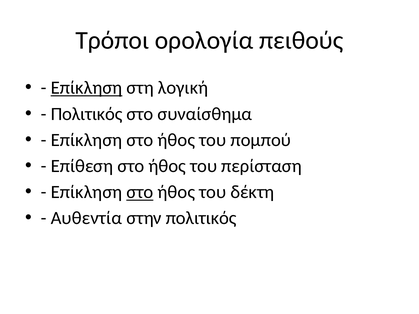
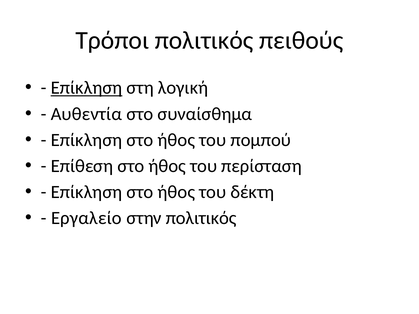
Τρόποι ορολογία: ορολογία -> πολιτικός (204, 41)
Πολιτικός: Πολιτικός -> Αυθεντία (86, 114)
στο underline: present -> none (140, 192)
Αυθεντία: Αυθεντία -> Εργαλείο (86, 218)
